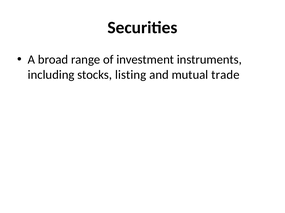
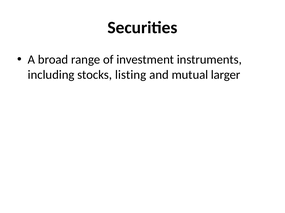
trade: trade -> larger (226, 75)
